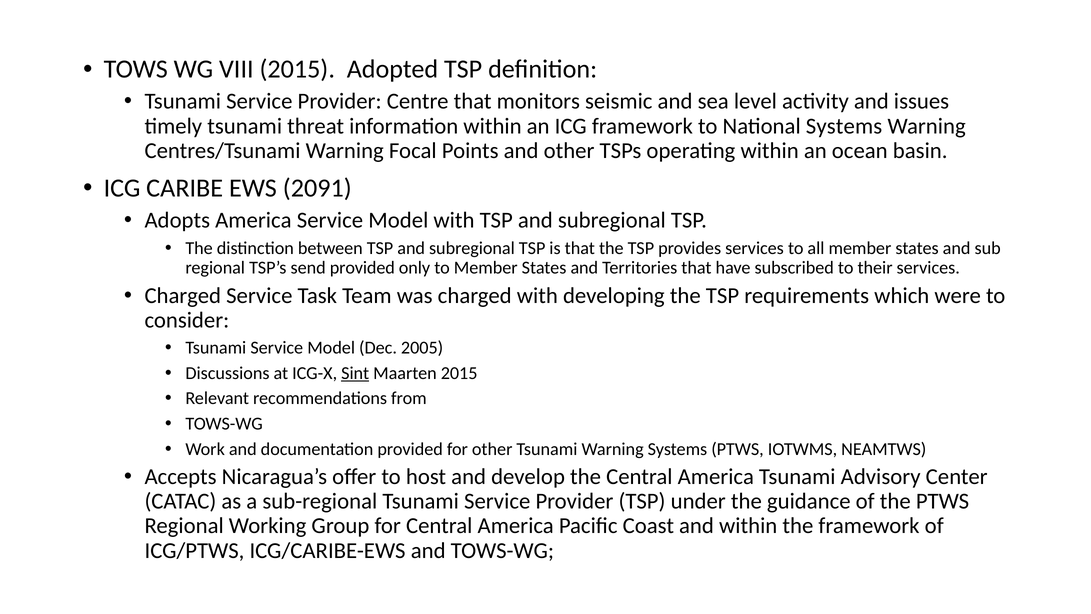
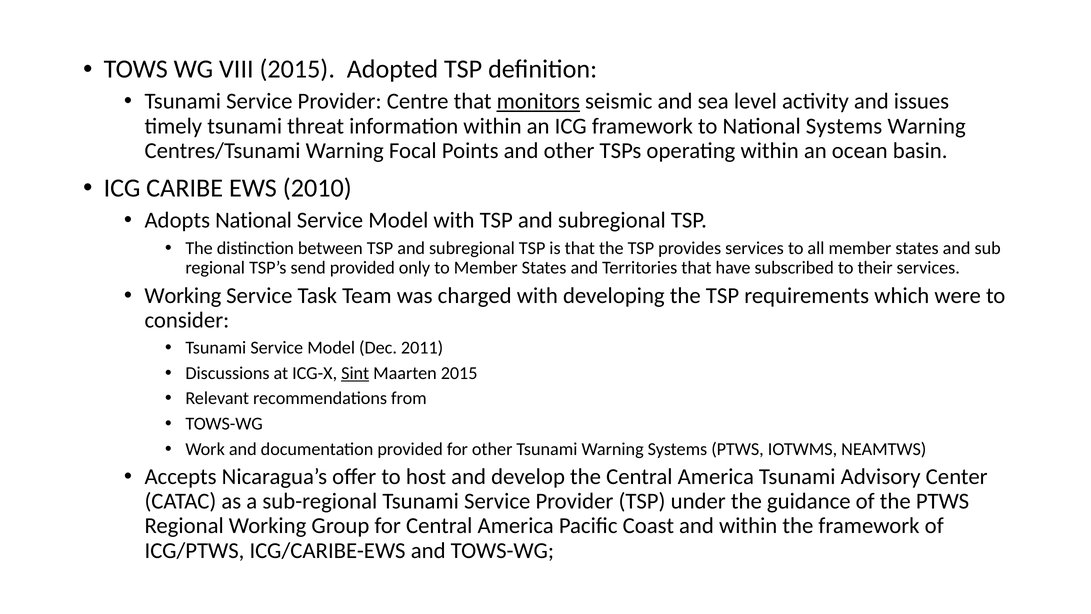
monitors underline: none -> present (538, 101)
2091: 2091 -> 2010 (317, 188)
Adopts America: America -> National (254, 220)
Charged: Charged -> Working (183, 295)
2005: 2005 -> 2011 (422, 348)
